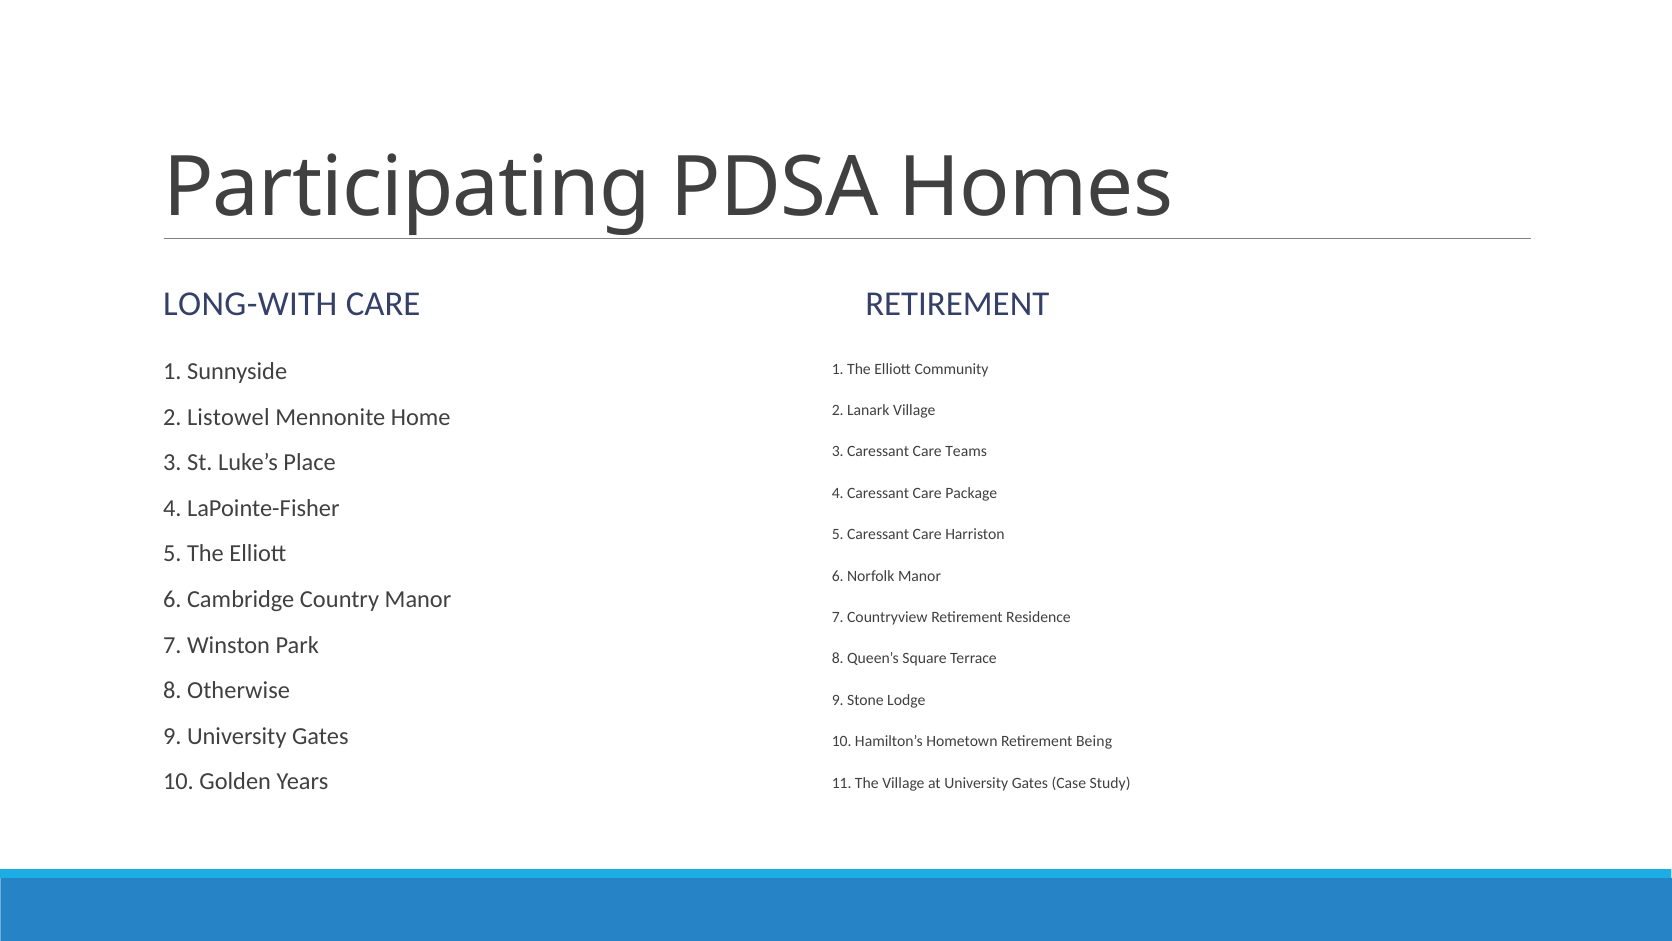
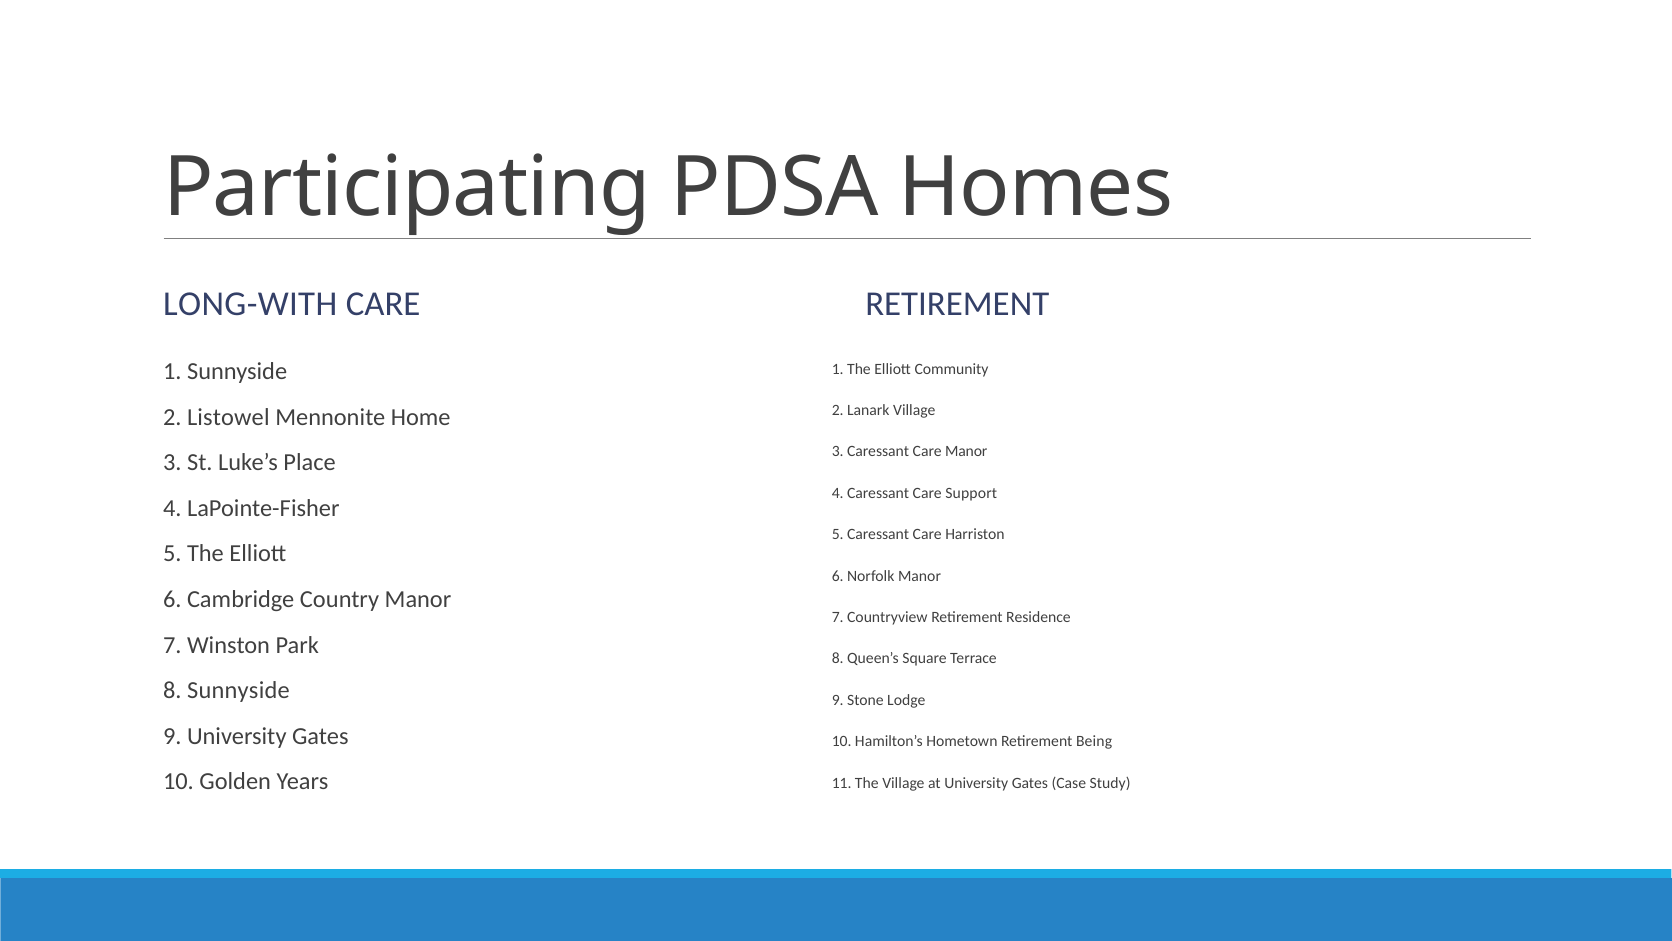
Care Teams: Teams -> Manor (966, 451)
Package: Package -> Support (971, 493)
8 Otherwise: Otherwise -> Sunnyside (238, 690)
